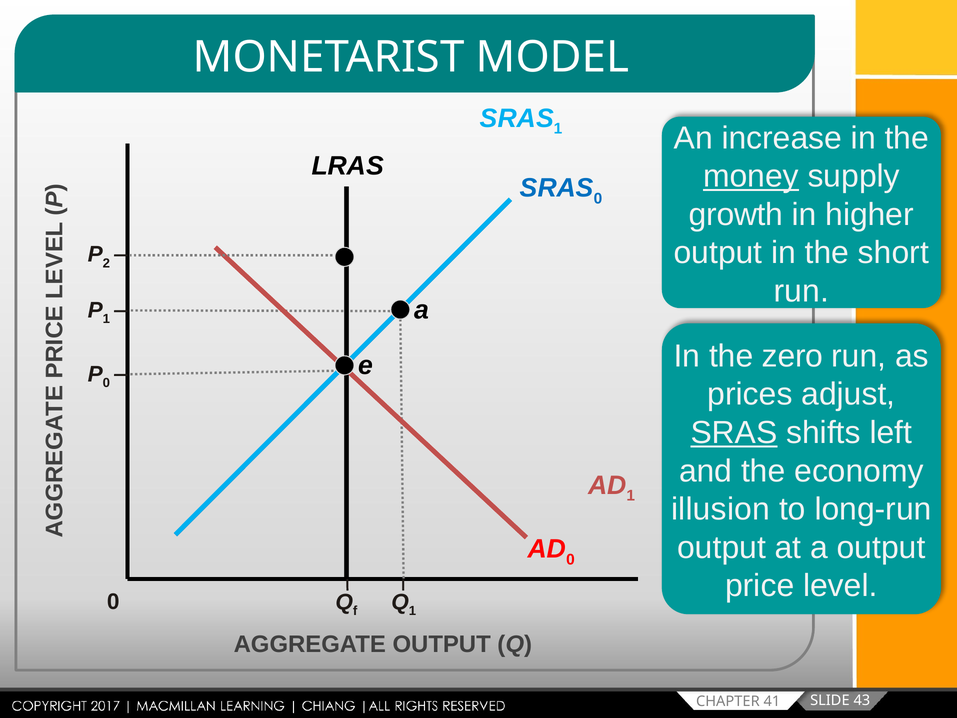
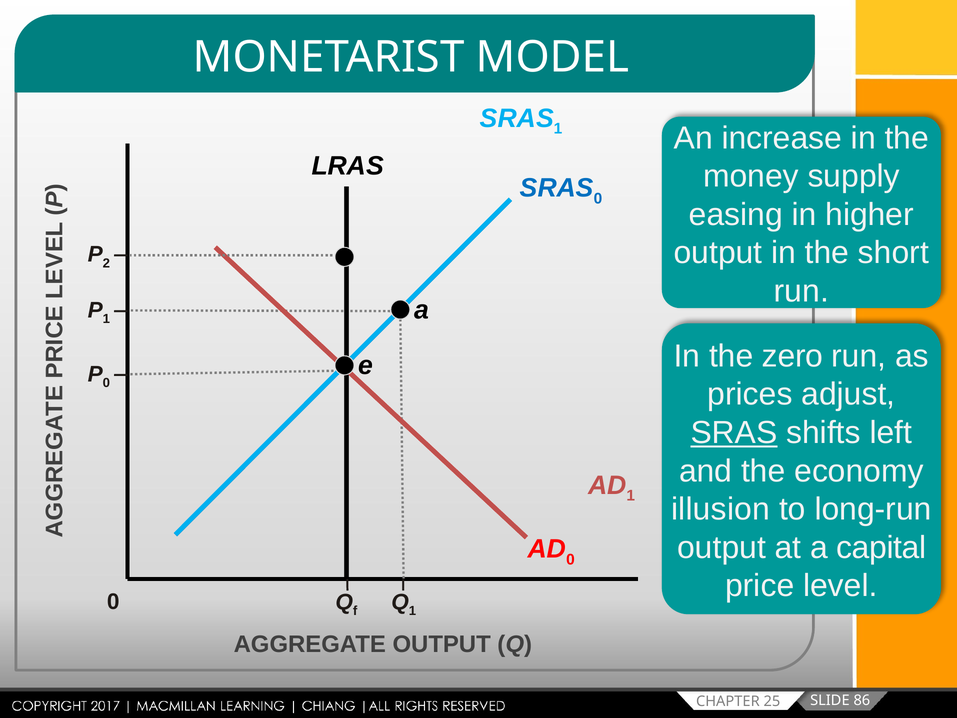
money underline: present -> none (751, 176)
growth: growth -> easing (736, 215)
a output: output -> capital (881, 547)
43: 43 -> 86 (862, 700)
41: 41 -> 25 (772, 701)
